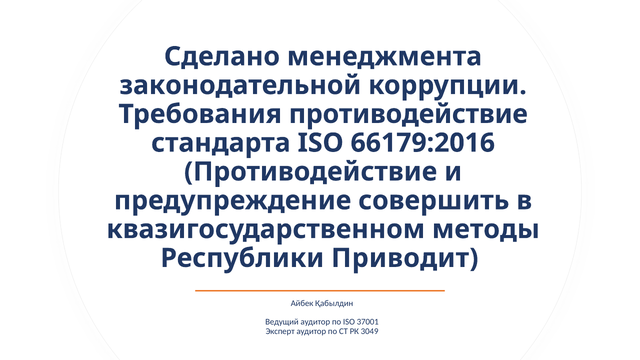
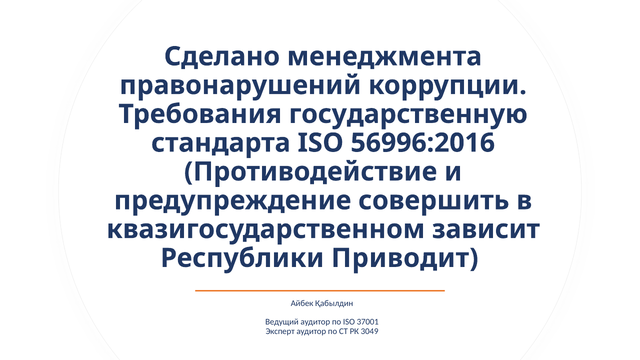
законодательной: законодательной -> правонарушений (240, 85)
Требования противодействие: противодействие -> государственную (408, 114)
66179:2016: 66179:2016 -> 56996:2016 (423, 143)
методы: методы -> зависит (486, 229)
